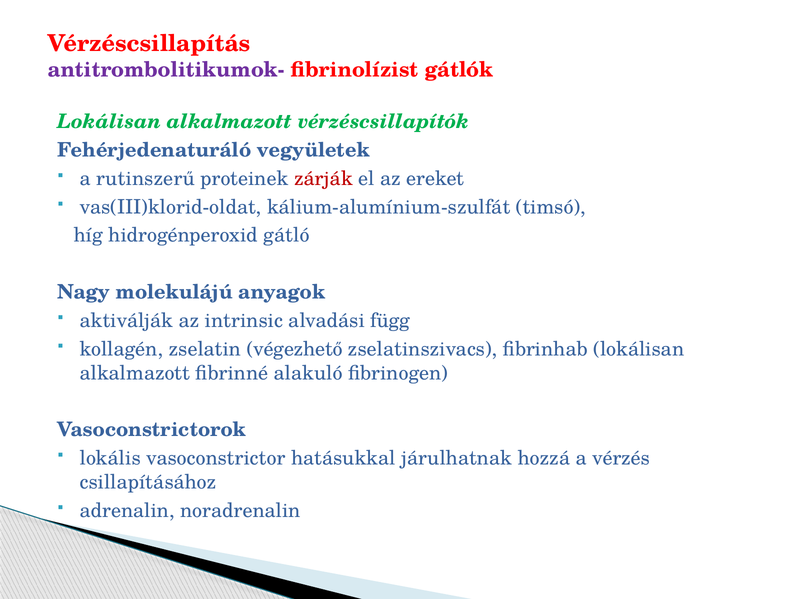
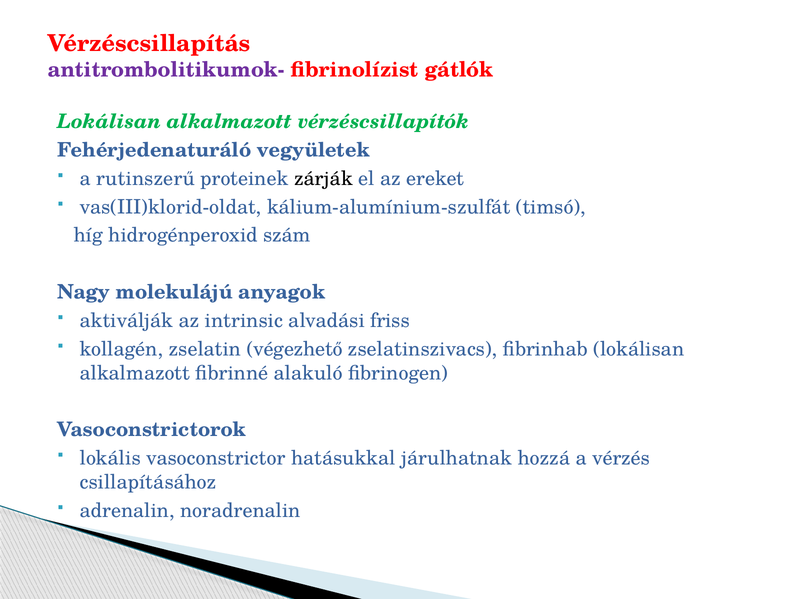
zárják colour: red -> black (323, 179)
gátló: gátló -> szám (287, 235)
függ: függ -> friss (390, 321)
